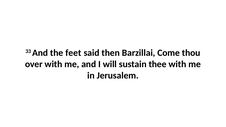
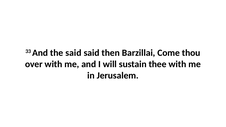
the feet: feet -> said (73, 53)
